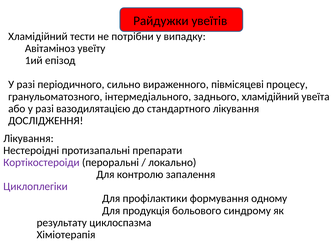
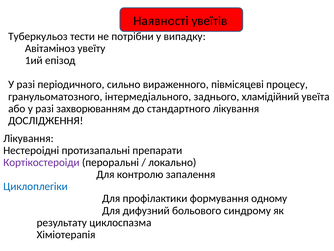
Райдужки: Райдужки -> Наявності (161, 21)
Хламідійний: Хламідійний -> Туберкульоз (38, 36)
вазодилятацією: вазодилятацією -> захворюванням (93, 108)
Циклоплегіки colour: purple -> blue (35, 186)
продукція: продукція -> дифузний (146, 210)
